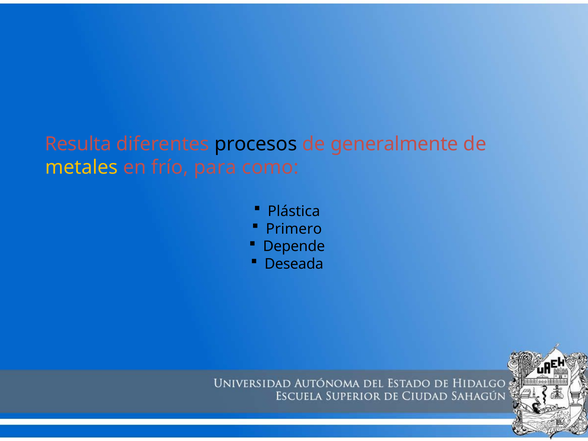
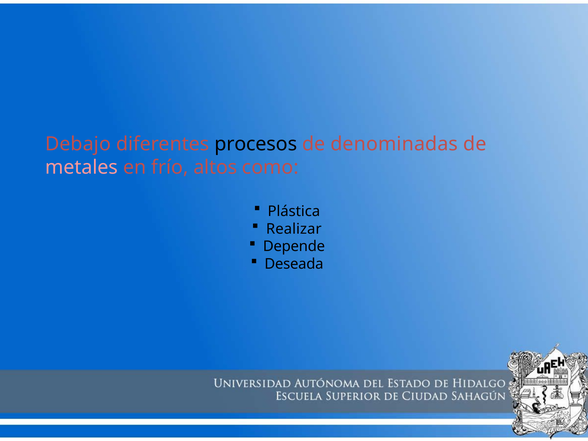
Resulta: Resulta -> Debajo (78, 144)
generalmente: generalmente -> denominadas (394, 144)
metales colour: yellow -> pink (82, 167)
para: para -> altos (215, 167)
Primero: Primero -> Realizar (294, 229)
